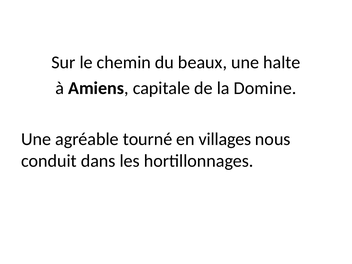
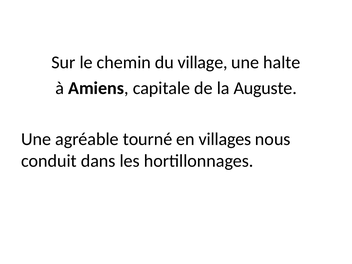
beaux: beaux -> village (203, 62)
Domine: Domine -> Auguste (265, 88)
